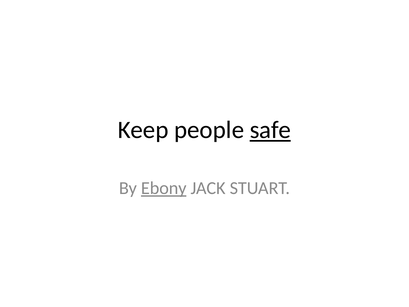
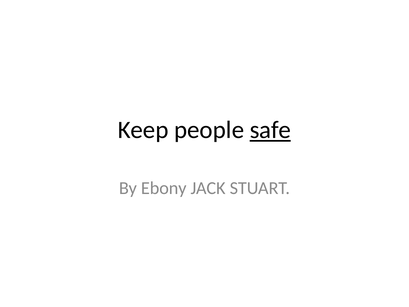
Ebony underline: present -> none (164, 188)
